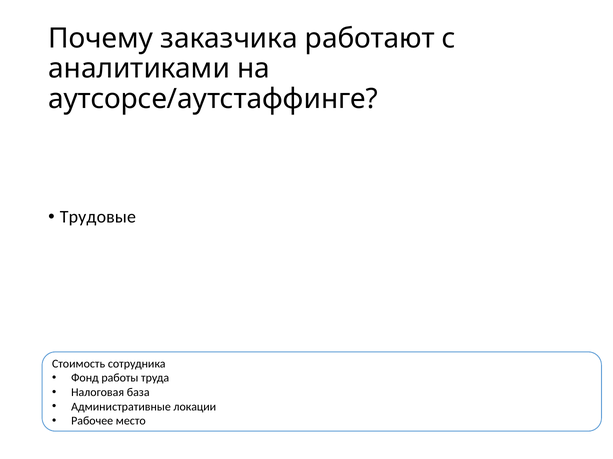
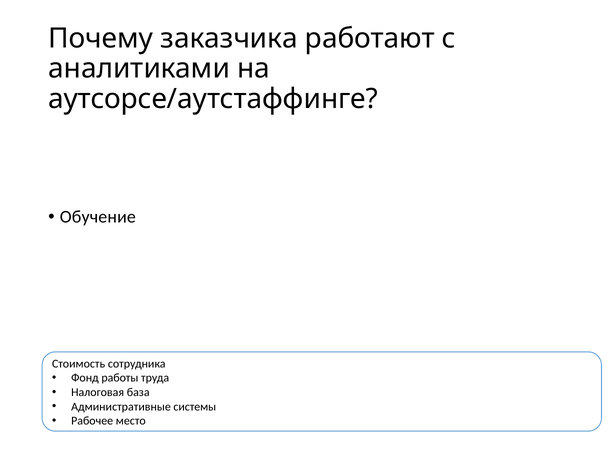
Трудовые: Трудовые -> Обучение (98, 217)
локации: локации -> системы (195, 407)
